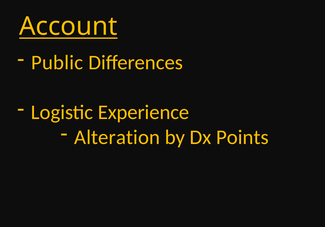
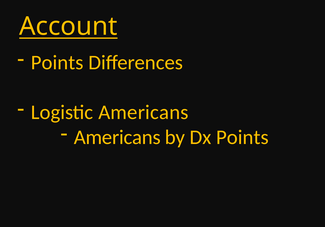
Public: Public -> Points (57, 63)
Logistic Experience: Experience -> Americans (143, 113)
Alteration: Alteration -> Americans (117, 138)
